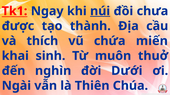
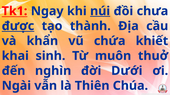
được underline: none -> present (18, 26)
thích: thích -> khẩn (42, 41)
miến: miến -> khiết (152, 41)
